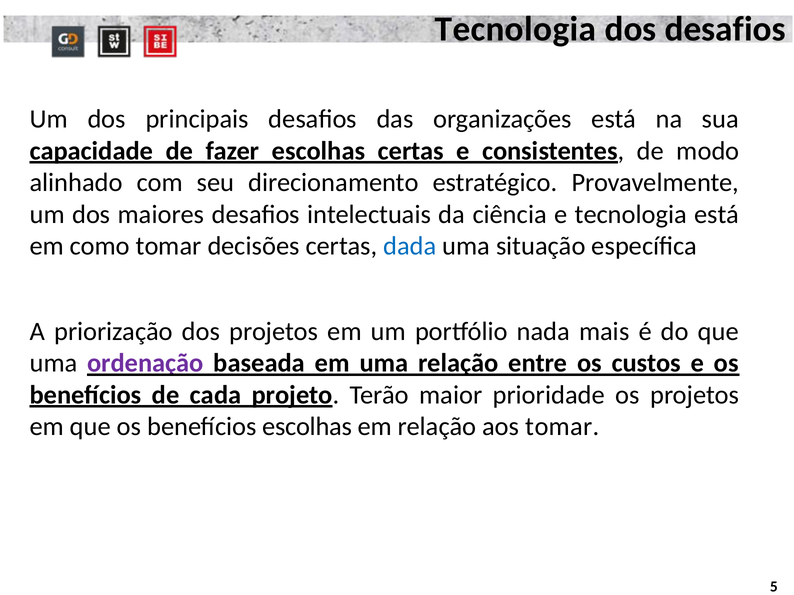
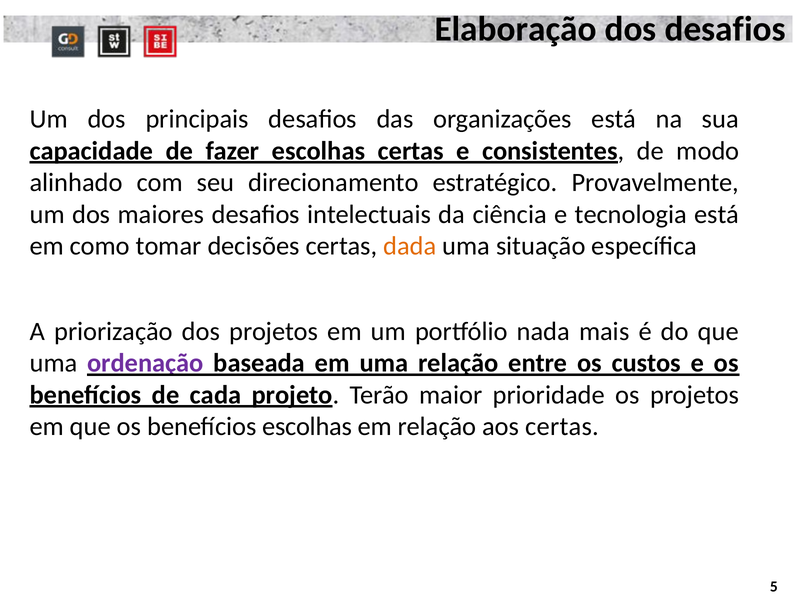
Tecnologia: Tecnologia -> Elaboração (516, 29)
dada colour: blue -> orange (410, 246)
aos tomar: tomar -> certas (562, 427)
